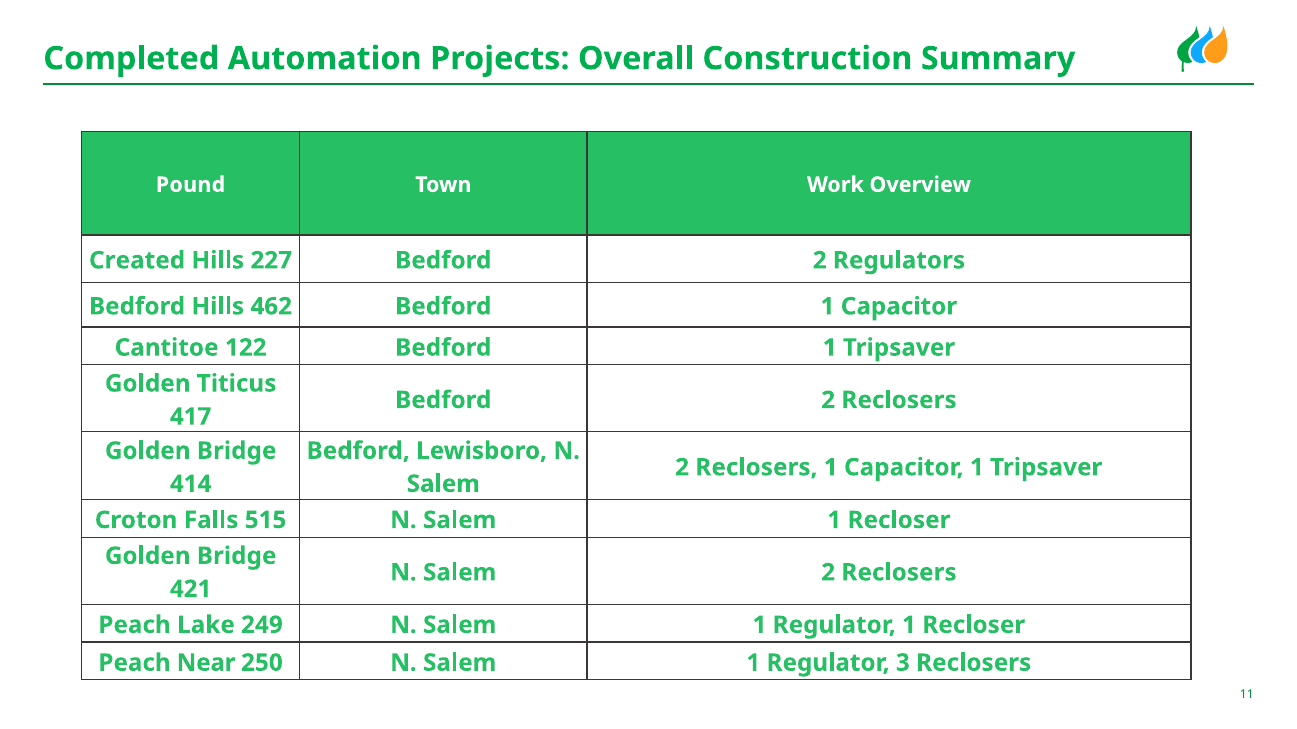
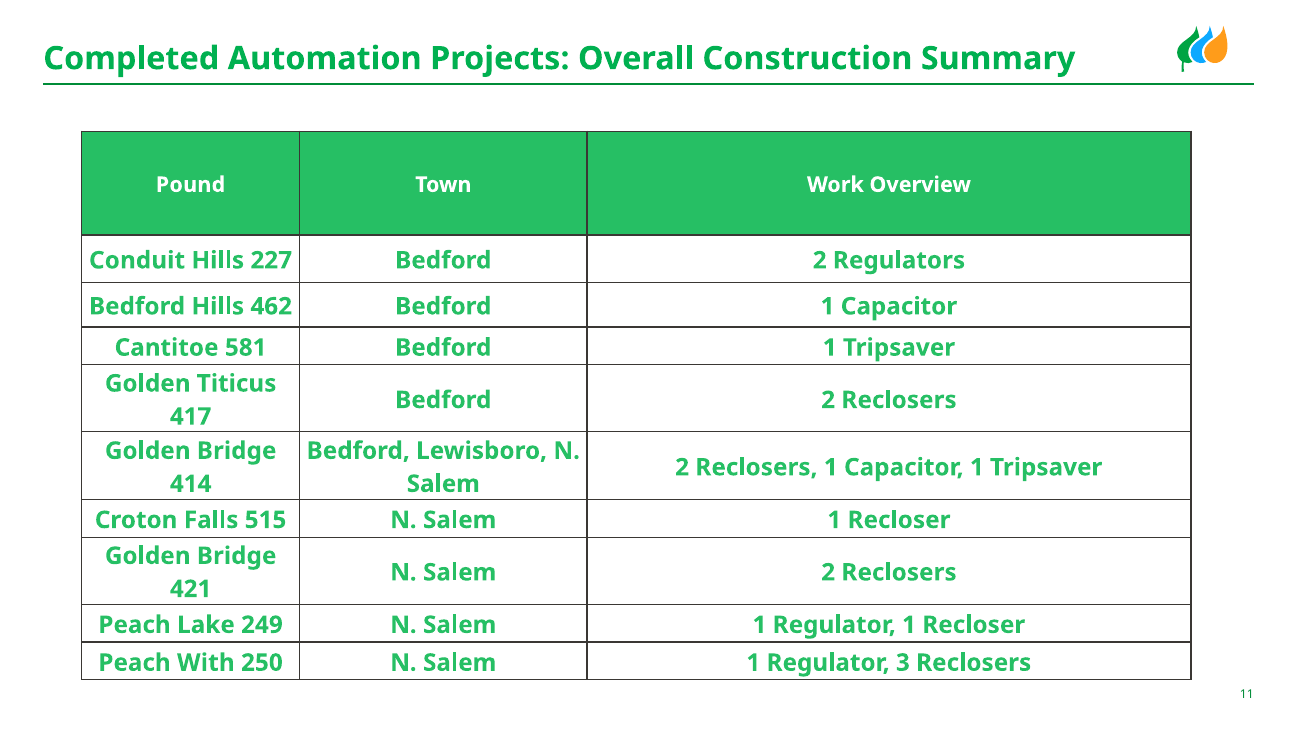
Created: Created -> Conduit (137, 261)
122: 122 -> 581 (246, 348)
Near: Near -> With (206, 663)
